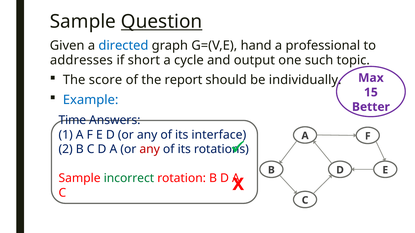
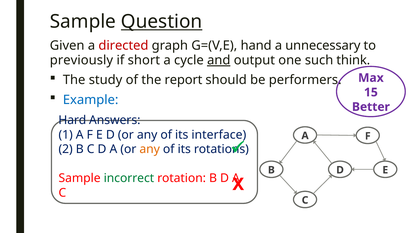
directed colour: blue -> red (123, 46)
professional: professional -> unnecessary (323, 46)
addresses: addresses -> previously (81, 60)
and underline: none -> present (219, 60)
topic: topic -> think (353, 60)
score: score -> study (106, 80)
individually: individually -> performers (305, 80)
Time: Time -> Hard (72, 120)
any colour: red -> orange (150, 150)
